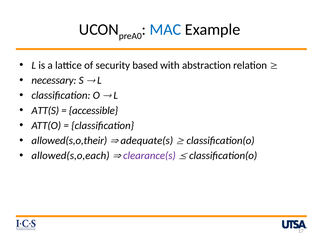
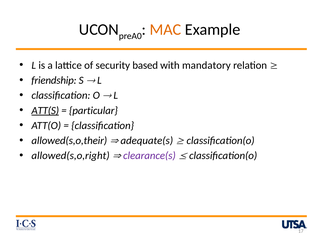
MAC colour: blue -> orange (166, 30)
abstraction: abstraction -> mandatory (206, 65)
necessary: necessary -> friendship (54, 80)
ATT(S underline: none -> present (45, 111)
accessible: accessible -> particular (93, 111)
allowed(s,o,each: allowed(s,o,each -> allowed(s,o,right (71, 156)
